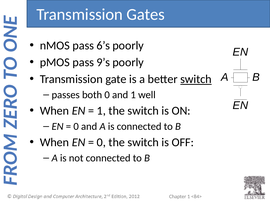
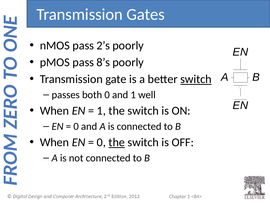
6’s: 6’s -> 2’s (103, 45)
9’s: 9’s -> 8’s (103, 62)
the underline: none -> present (117, 142)
